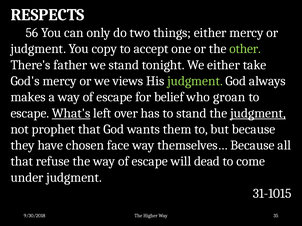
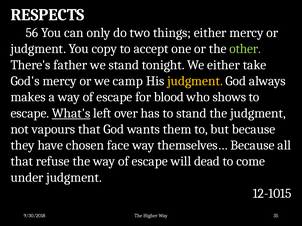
views: views -> camp (128, 81)
judgment colour: light green -> yellow (195, 81)
belief: belief -> blood (169, 97)
groan: groan -> shows (229, 97)
judgment underline: present -> none (258, 113)
prophet: prophet -> vapours (53, 129)
31-1015: 31-1015 -> 12-1015 (272, 194)
